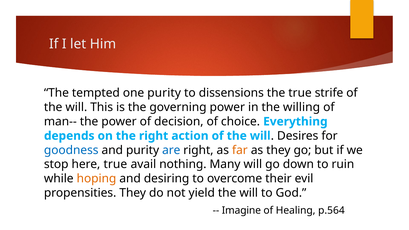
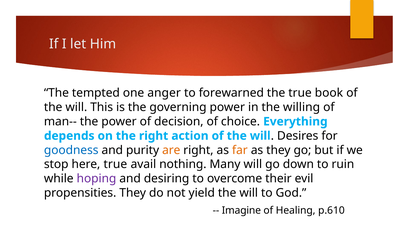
one purity: purity -> anger (164, 93)
dissensions: dissensions -> forewarned (231, 93)
strife: strife -> book (329, 93)
are colour: blue -> orange (171, 150)
hoping colour: orange -> purple (96, 179)
p.564: p.564 -> p.610 (331, 210)
